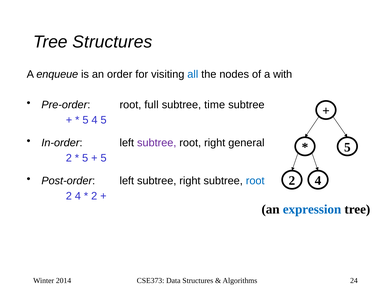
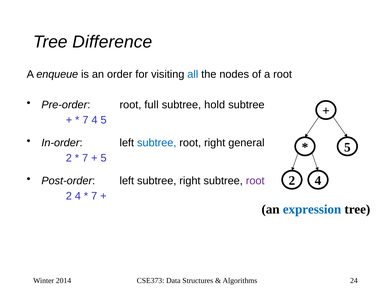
Tree Structures: Structures -> Difference (112, 42)
a with: with -> root (283, 74)
time: time -> hold (215, 105)
5: 5 -> 7 (85, 120)
subtree colour: purple -> blue (157, 143)
5: 5 -> 7 (85, 158)
root colour: blue -> purple (255, 181)
2: 2 -> 7 (94, 196)
